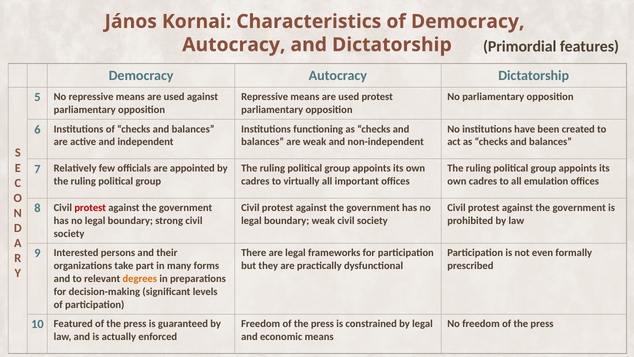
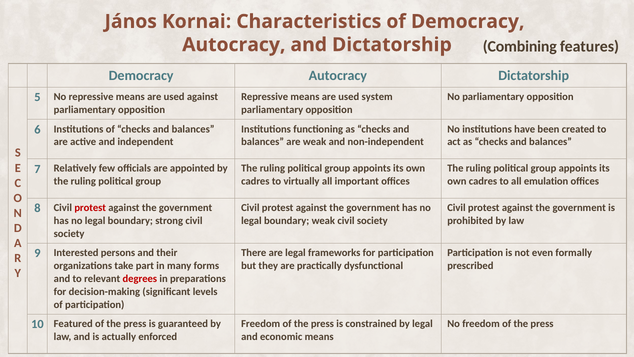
Primordial: Primordial -> Combining (520, 47)
used protest: protest -> system (377, 97)
degrees colour: orange -> red (140, 278)
